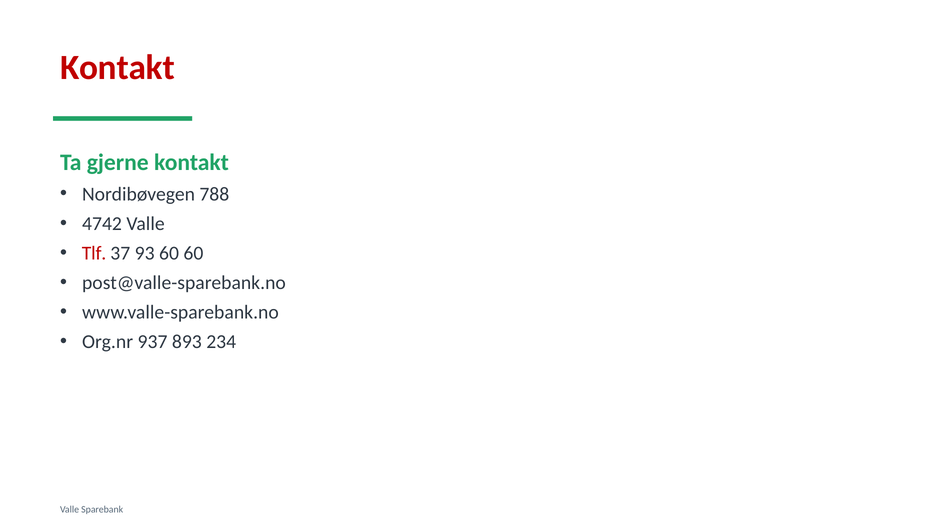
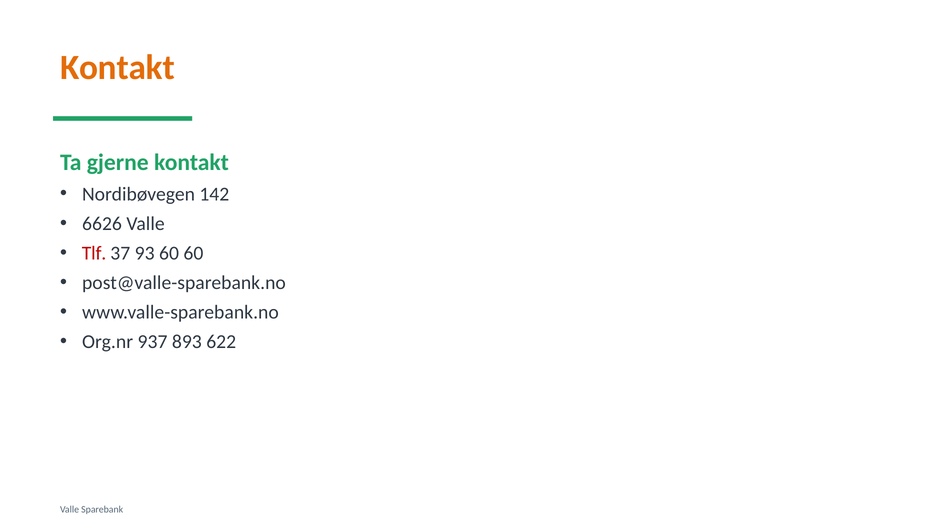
Kontakt colour: red -> orange (117, 67)
788: 788 -> 142 (214, 194)
4742: 4742 -> 6626 (102, 223)
234: 234 -> 622 (221, 341)
